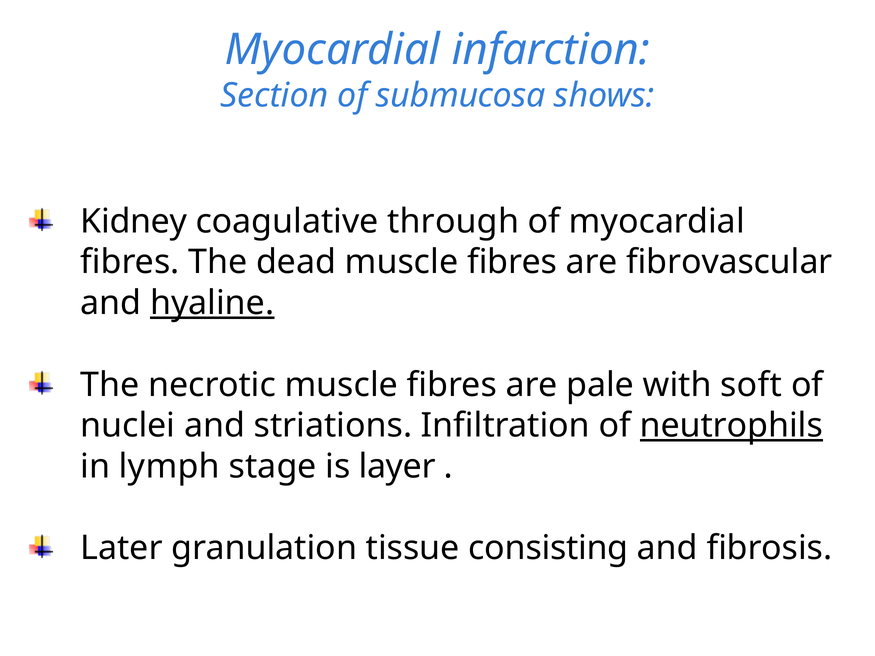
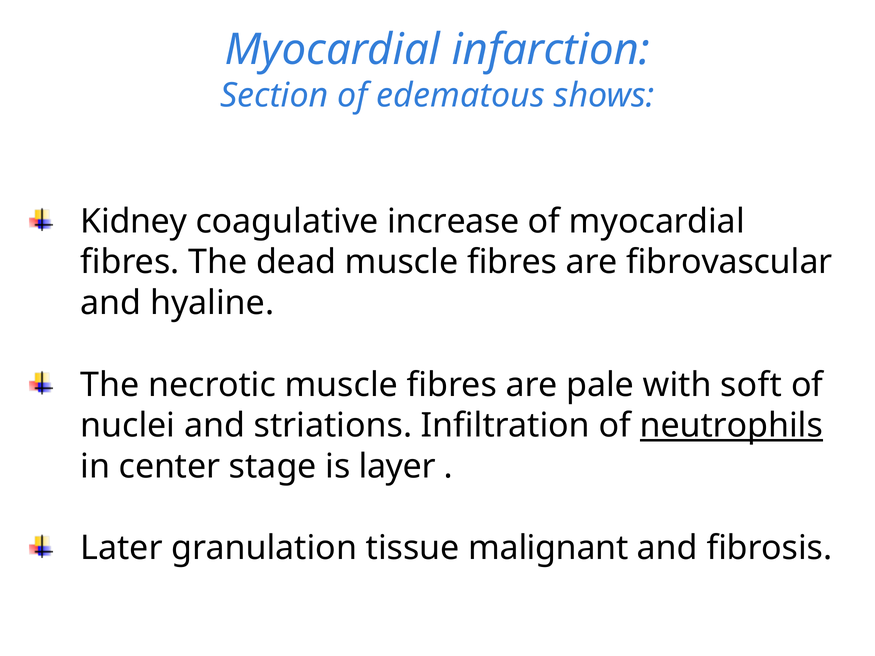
submucosa: submucosa -> edematous (460, 96)
through: through -> increase (453, 222)
hyaline underline: present -> none (212, 303)
lymph: lymph -> center (170, 467)
consisting: consisting -> malignant (548, 548)
